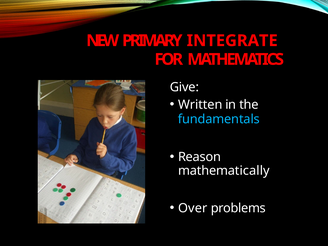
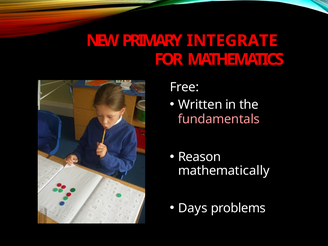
Give: Give -> Free (184, 87)
fundamentals colour: light blue -> pink (219, 119)
Over: Over -> Days (193, 208)
